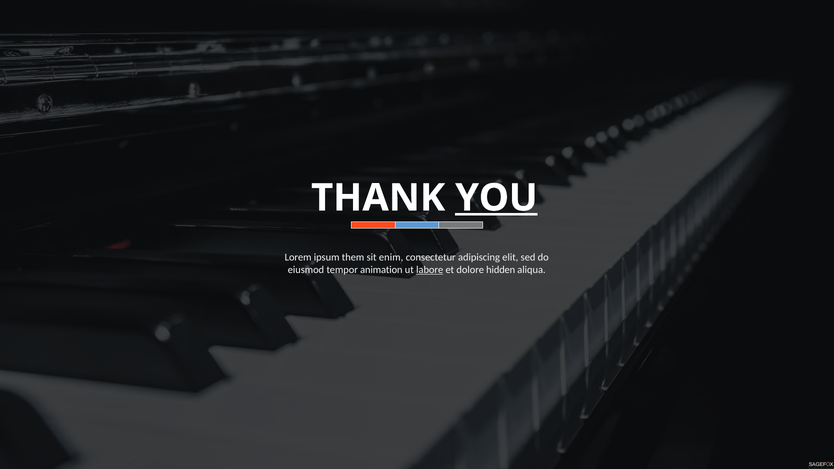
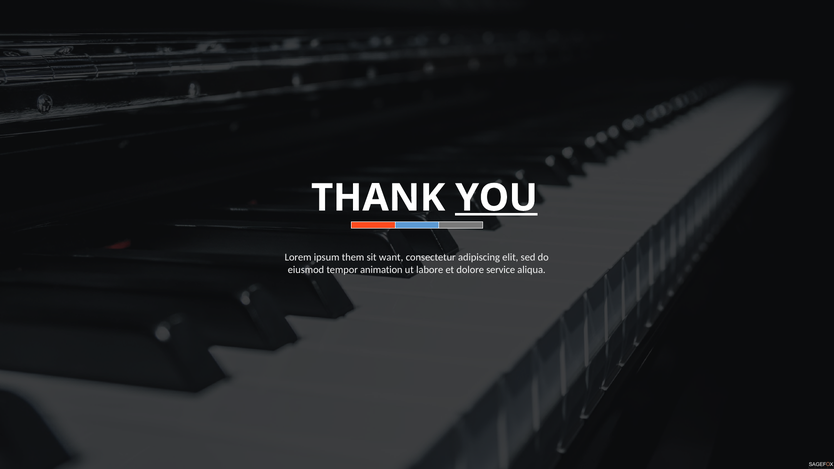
enim: enim -> want (391, 257)
labore underline: present -> none (430, 270)
hidden: hidden -> service (501, 270)
